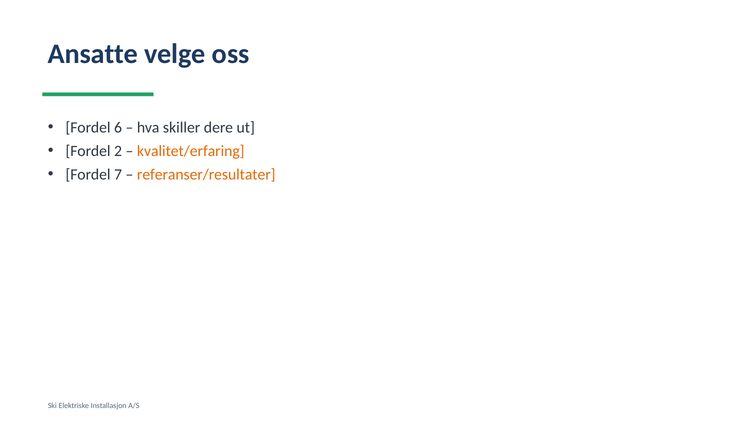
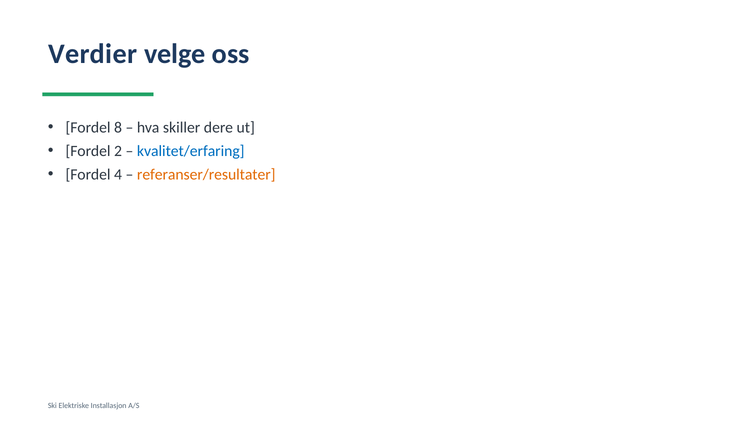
Ansatte: Ansatte -> Verdier (93, 54)
6: 6 -> 8 (118, 128)
kvalitet/erfaring colour: orange -> blue (191, 151)
7: 7 -> 4 (118, 175)
